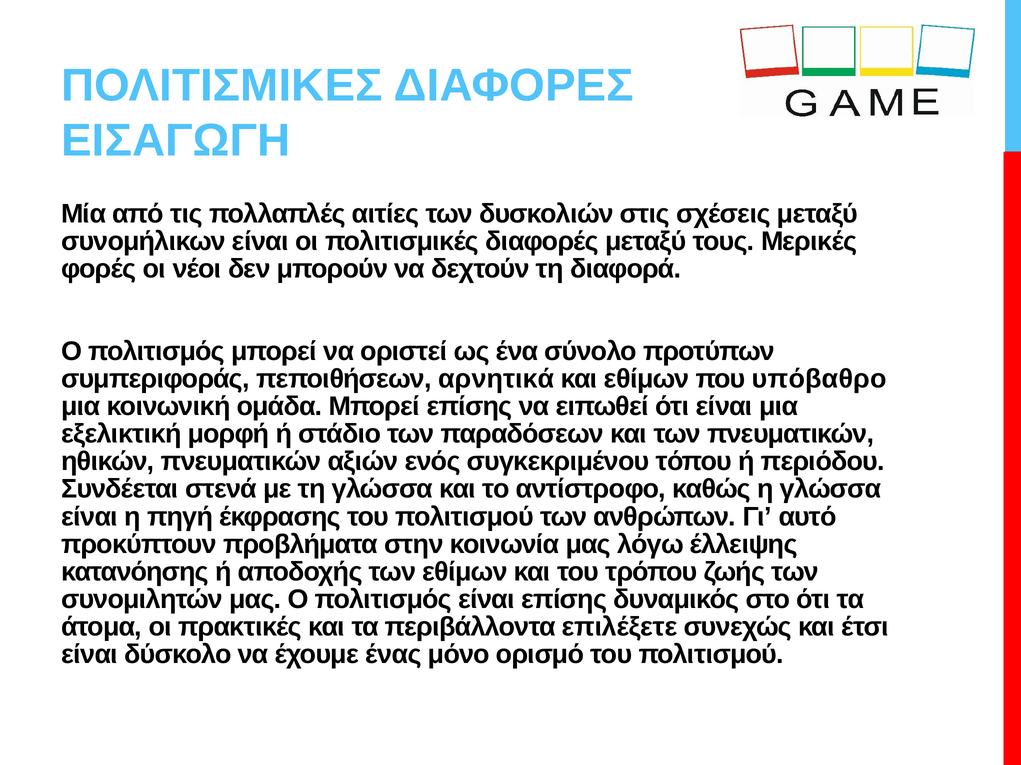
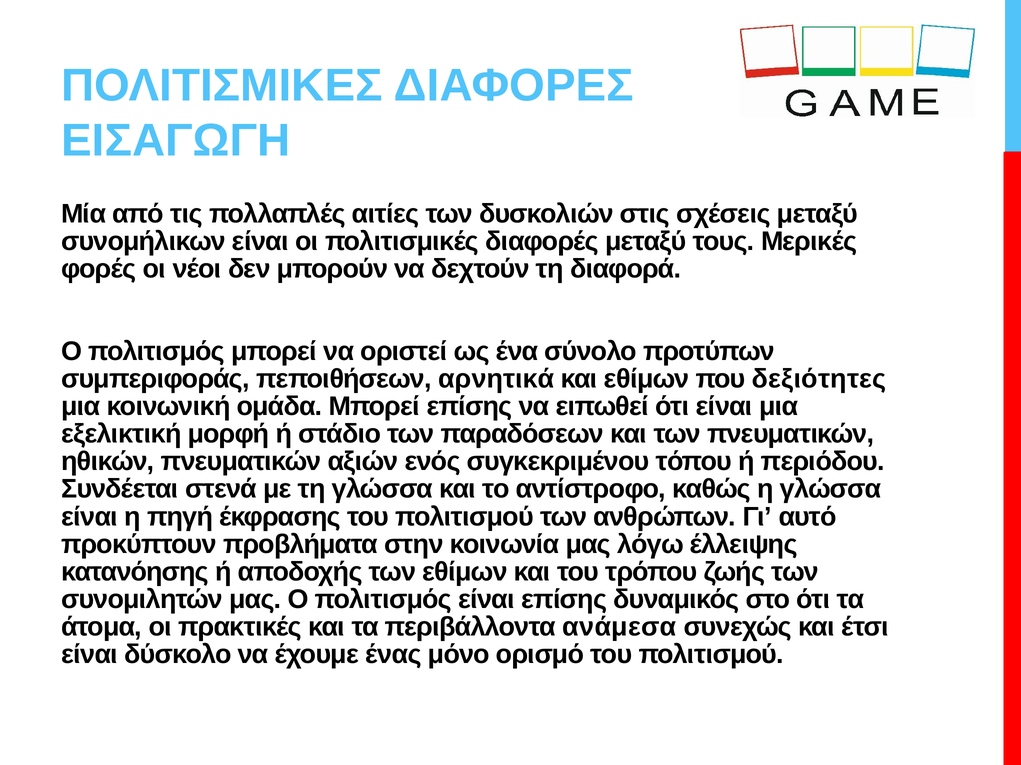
υπόβαθρο: υπόβαθρο -> δεξιότητες (819, 379)
επιλέξετε: επιλέξετε -> ανάμεσα (619, 627)
